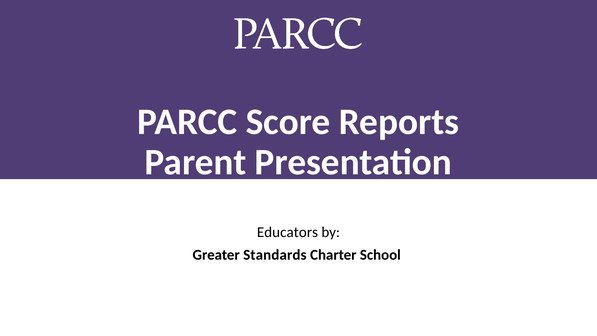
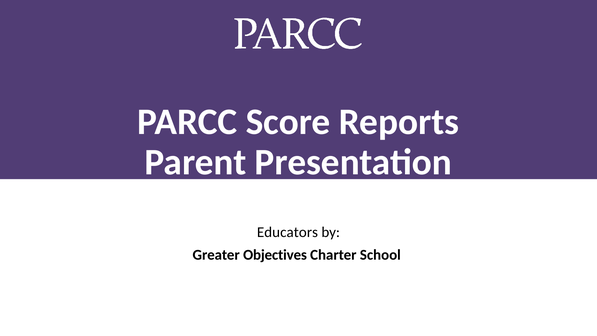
Standards: Standards -> Objectives (275, 255)
